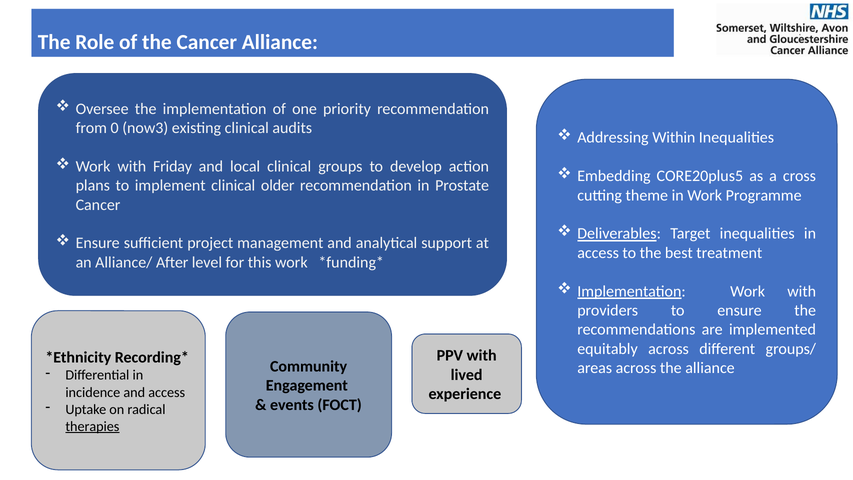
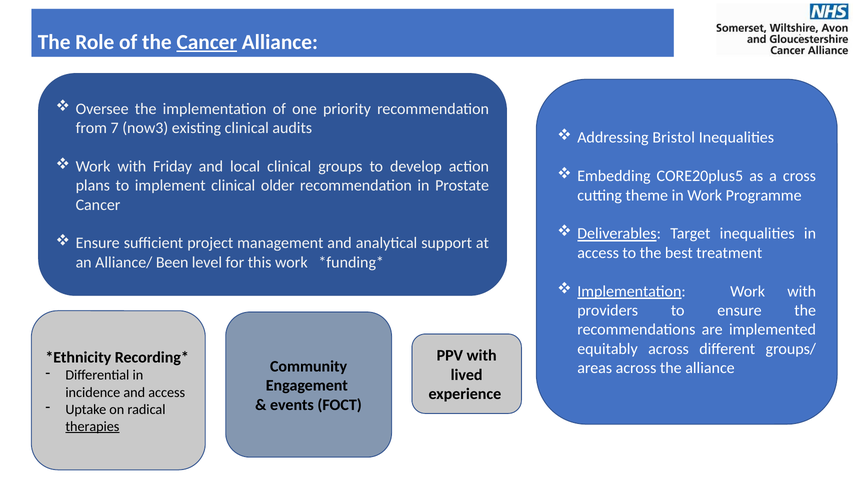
Cancer underline: none -> present (207, 42)
0: 0 -> 7 (115, 128)
Within: Within -> Bristol (674, 138)
After: After -> Been (172, 262)
